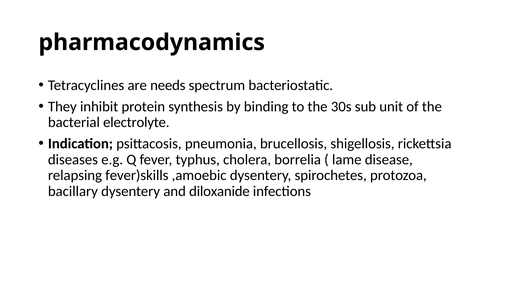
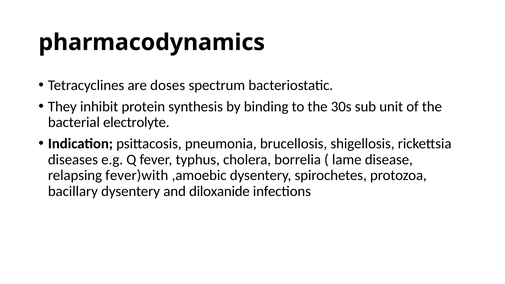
needs: needs -> doses (168, 85)
fever)skills: fever)skills -> fever)with (137, 175)
